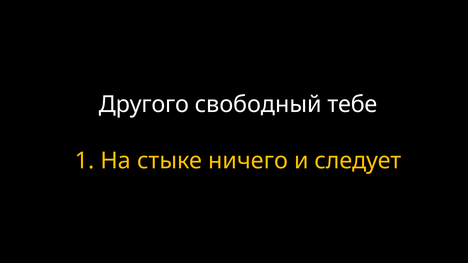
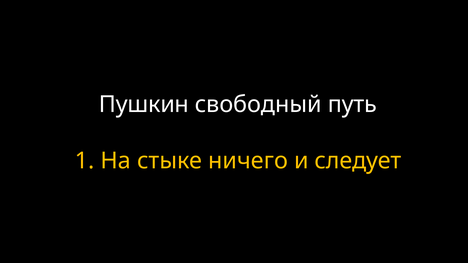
Другого: Другого -> Пушкин (144, 105)
тебе: тебе -> путь (352, 105)
